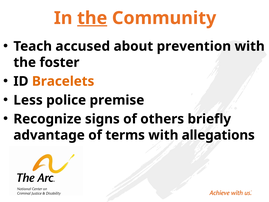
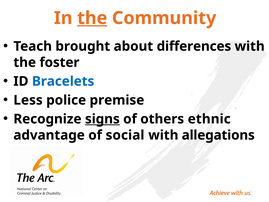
accused: accused -> brought (83, 46)
prevention: prevention -> differences (194, 46)
Bracelets colour: orange -> blue (63, 81)
signs underline: none -> present (102, 119)
briefly: briefly -> ethnic (209, 119)
terms: terms -> social (125, 135)
